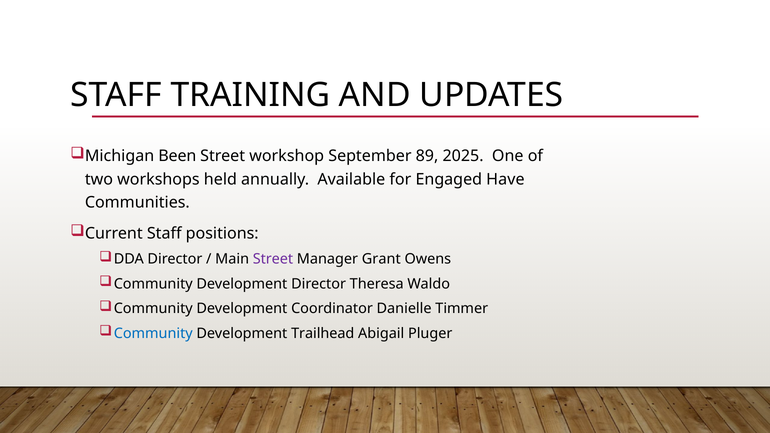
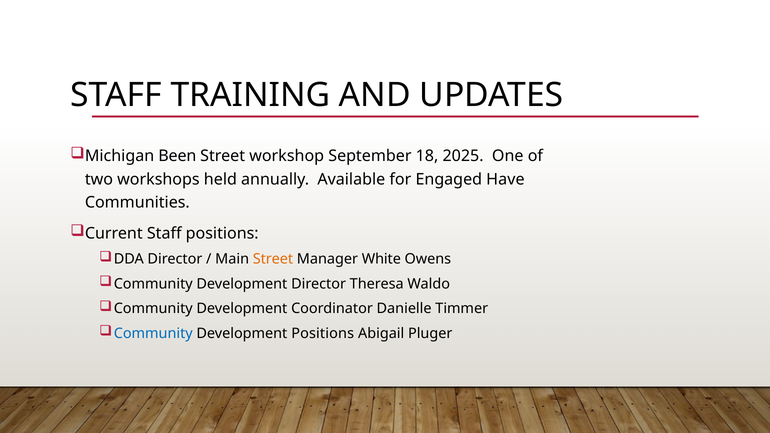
89: 89 -> 18 (427, 156)
Street colour: purple -> orange (273, 259)
Grant: Grant -> White (381, 259)
Development Trailhead: Trailhead -> Positions (323, 334)
